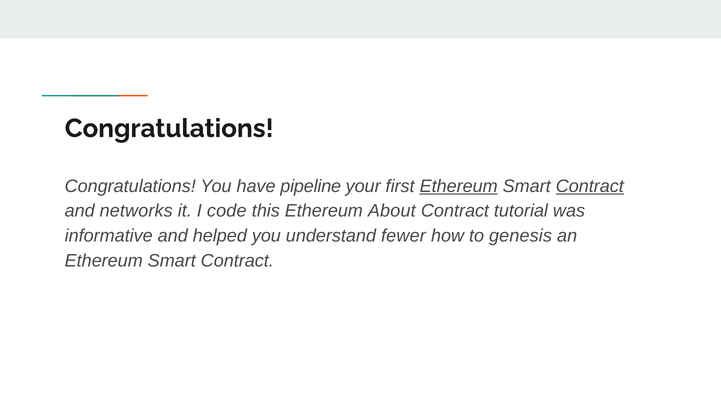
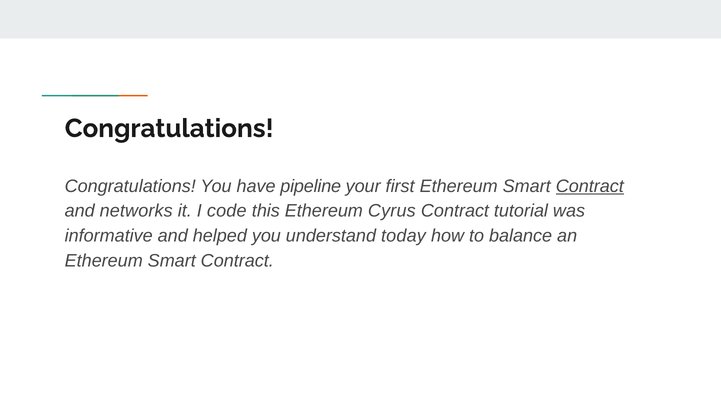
Ethereum underline: present -> none (459, 186)
About: About -> Cyrus (392, 211)
fewer: fewer -> today (403, 236)
genesis: genesis -> balance (521, 236)
